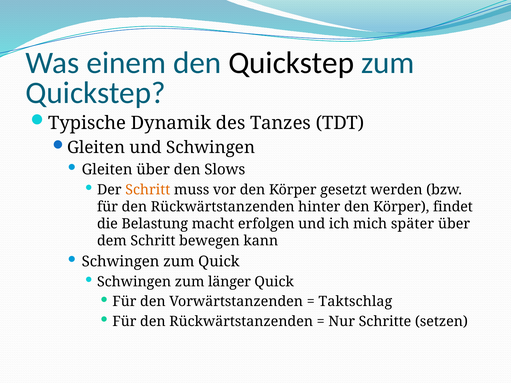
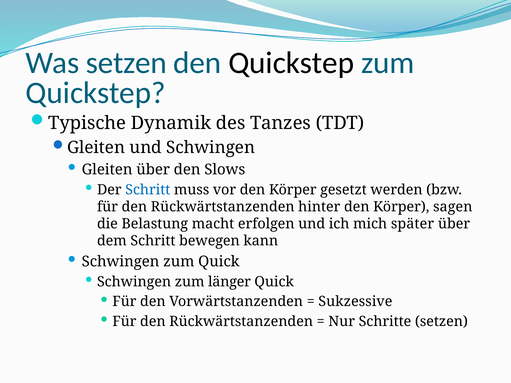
Was einem: einem -> setzen (126, 63)
Schritt colour: orange -> blue (148, 190)
findet: findet -> sagen (453, 207)
Taktschlag: Taktschlag -> Sukzessive (355, 302)
